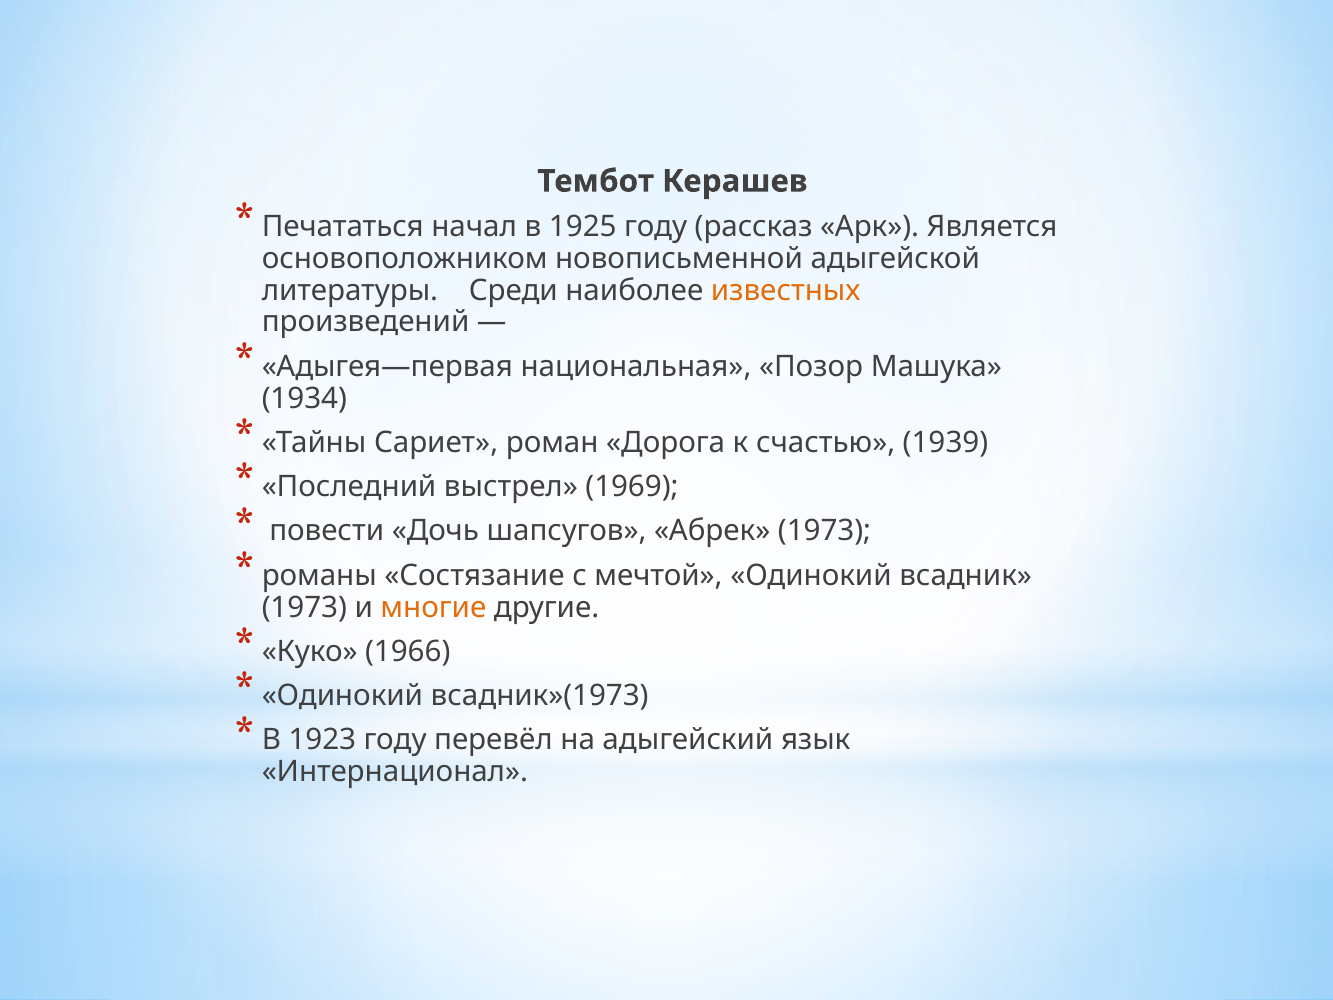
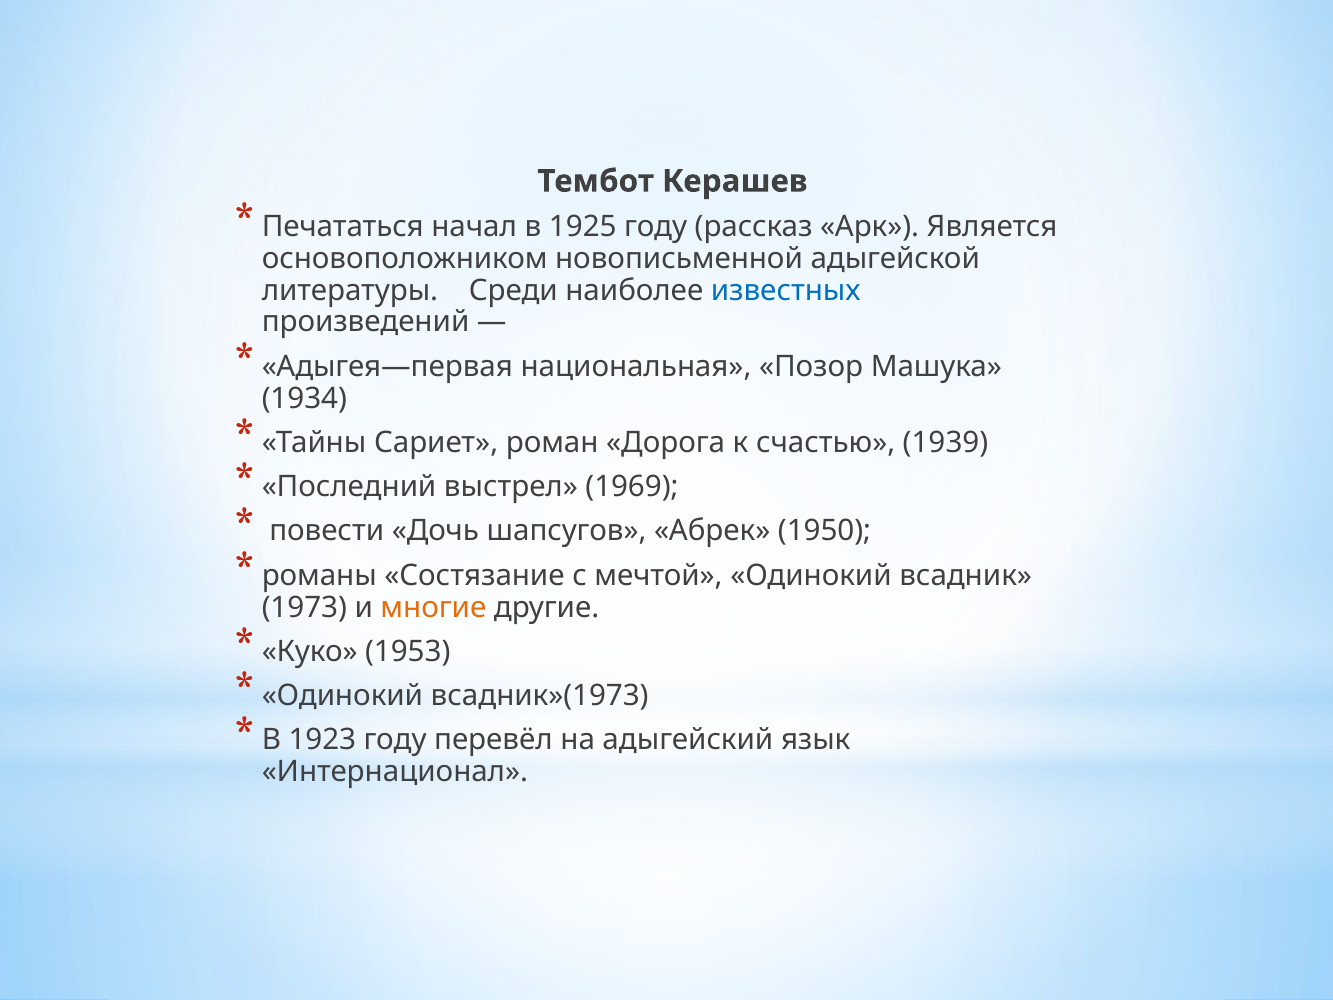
известных colour: orange -> blue (786, 290)
Абрек 1973: 1973 -> 1950 (825, 531)
1966: 1966 -> 1953 (408, 651)
